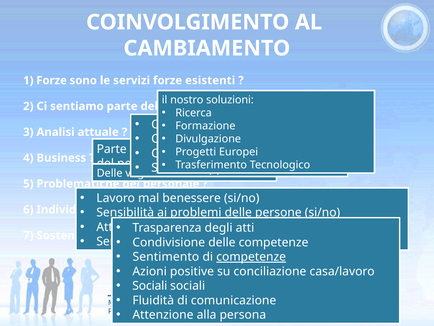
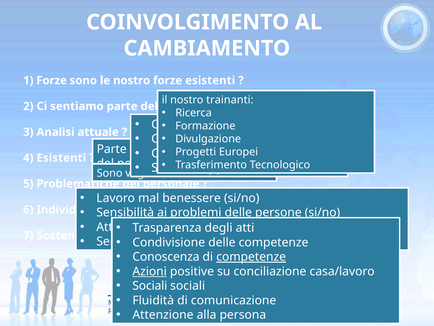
le servizi: servizi -> nostro (132, 80)
nostro soluzioni: soluzioni -> trainanti (230, 100)
4 Business: Business -> Esistenti (61, 158)
Delle: Delle -> Sono (110, 173)
Sentimento: Sentimento -> Conoscenza (166, 257)
Azioni underline: none -> present (150, 271)
